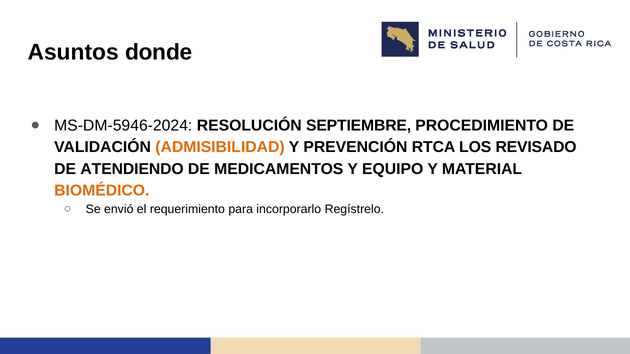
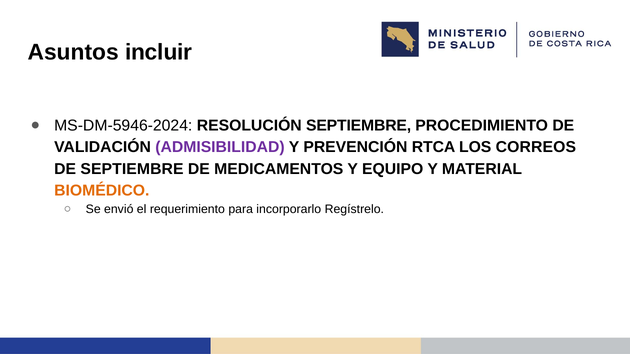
donde: donde -> incluir (159, 52)
ADMISIBILIDAD colour: orange -> purple (220, 147)
REVISADO: REVISADO -> CORREOS (536, 147)
DE ATENDIENDO: ATENDIENDO -> SEPTIEMBRE (132, 169)
